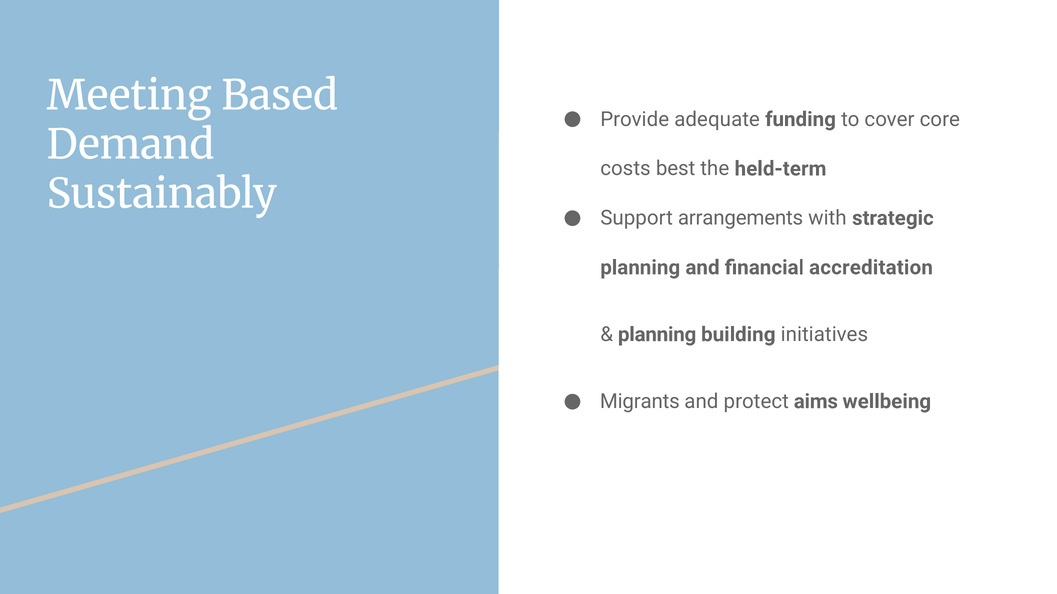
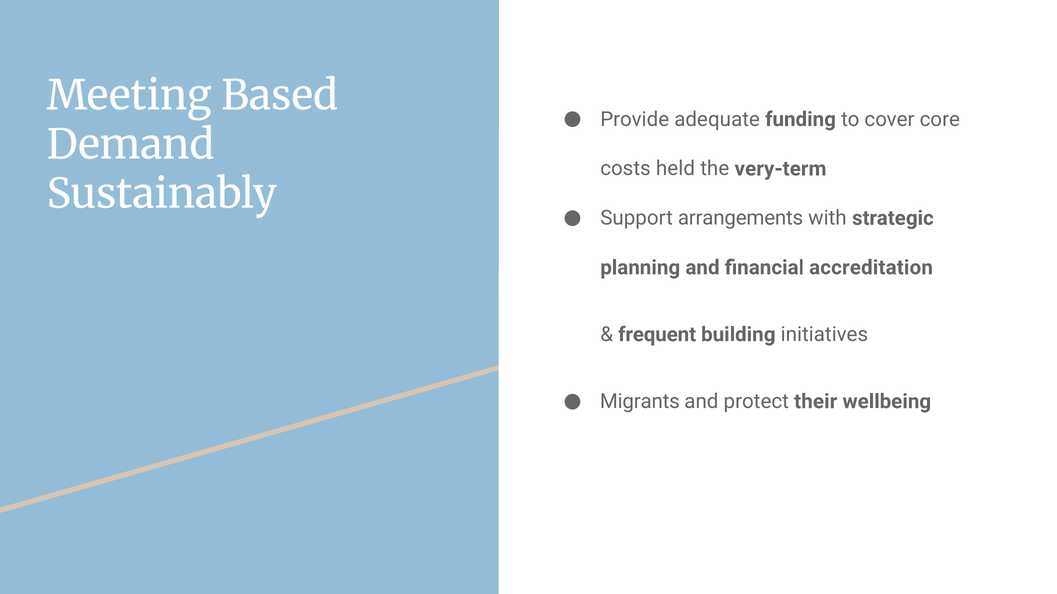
best: best -> held (675, 169)
held-term: held-term -> very-term (780, 169)
planning: planning -> frequent (657, 335)
aims: aims -> their (816, 402)
